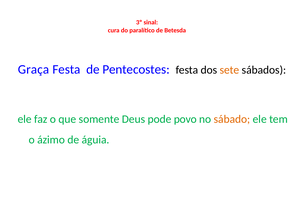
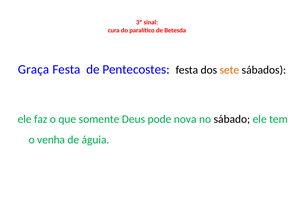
povo: povo -> nova (185, 119)
sábado colour: orange -> black (232, 119)
ázimo: ázimo -> venha (51, 140)
